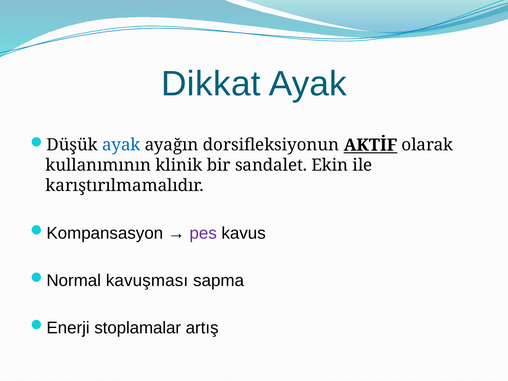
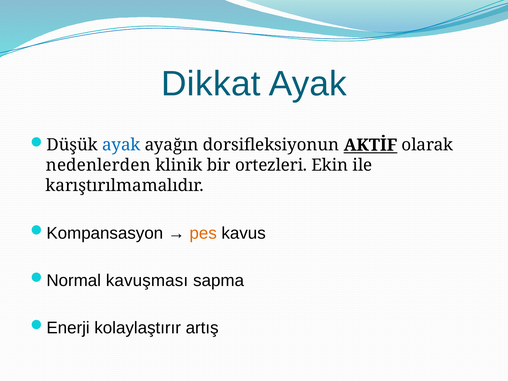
kullanımının: kullanımının -> nedenlerden (98, 165)
sandalet: sandalet -> ortezleri (271, 165)
pes colour: purple -> orange (203, 233)
stoplamalar: stoplamalar -> kolaylaştırır (138, 328)
